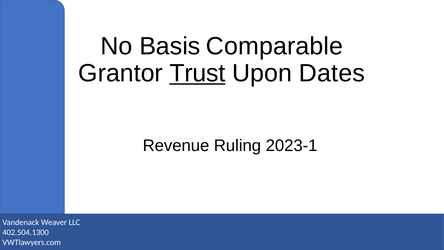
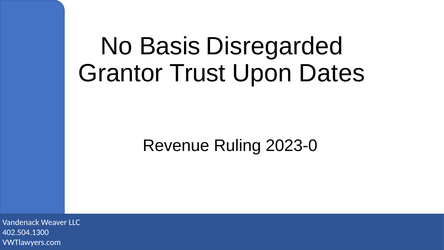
Comparable: Comparable -> Disregarded (275, 46)
Trust underline: present -> none (197, 73)
2023-1: 2023-1 -> 2023-0 (292, 145)
